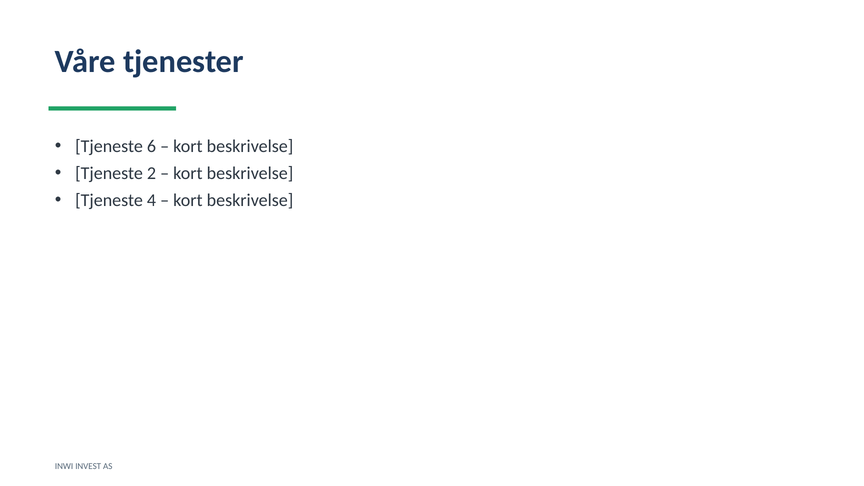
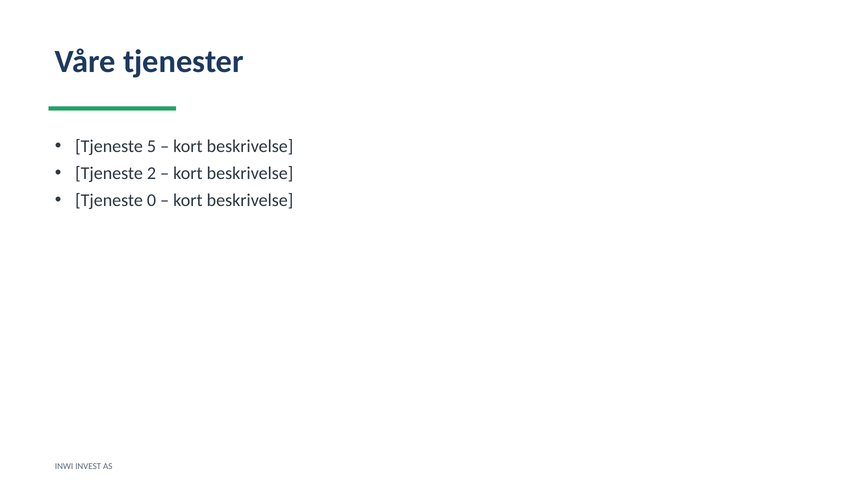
6: 6 -> 5 (151, 146)
4: 4 -> 0 (151, 200)
